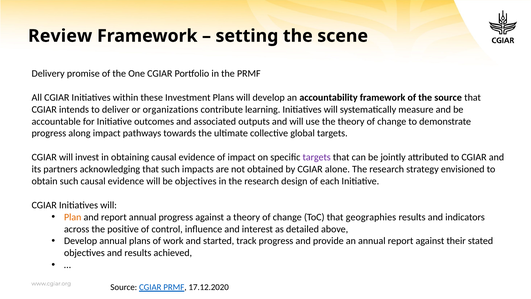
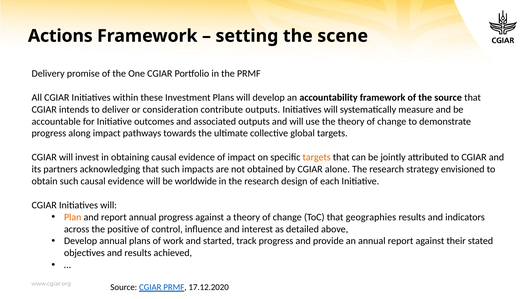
Review: Review -> Actions (60, 36)
organizations: organizations -> consideration (171, 109)
contribute learning: learning -> outputs (263, 109)
targets colour: purple -> orange (317, 157)
be objectives: objectives -> worldwide (196, 181)
